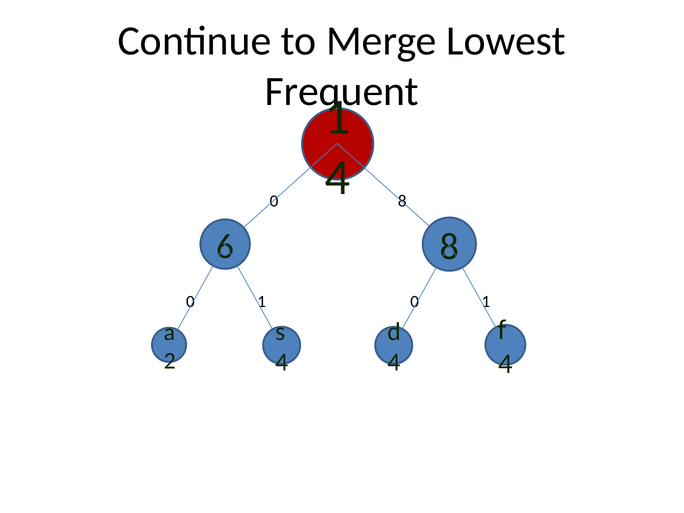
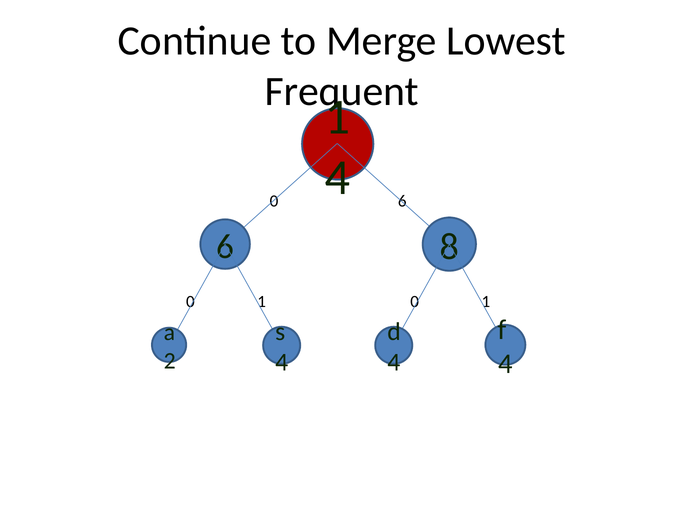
4 8: 8 -> 6 (402, 201)
